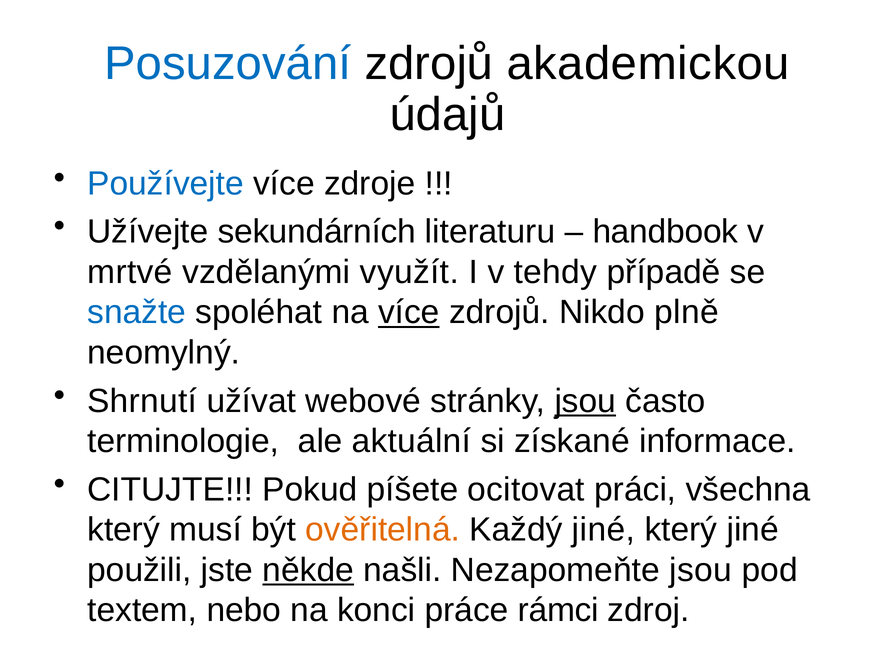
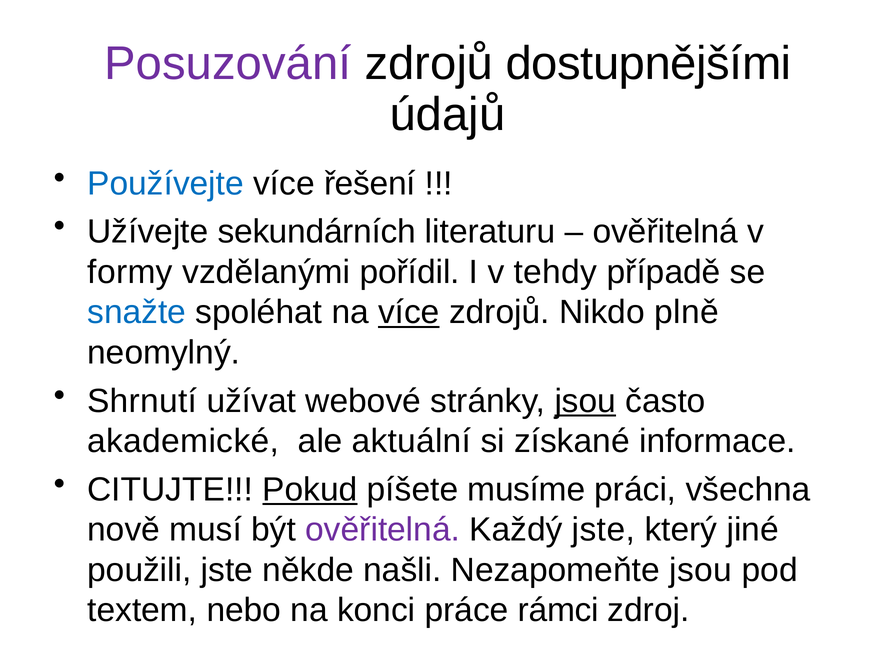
Posuzování colour: blue -> purple (228, 63)
akademickou: akademickou -> dostupnějšími (649, 63)
zdroje: zdroje -> řešení (370, 184)
handbook: handbook -> ověřitelná (665, 232)
mrtvé: mrtvé -> formy (130, 272)
využít: využít -> pořídil (410, 272)
terminologie: terminologie -> akademické (183, 441)
Pokud underline: none -> present (310, 490)
ocitovat: ocitovat -> musíme (526, 490)
který: který -> nově (124, 530)
ověřitelná colour: orange -> purple (383, 530)
Každý jiné: jiné -> jste (603, 530)
někde underline: present -> none (308, 570)
